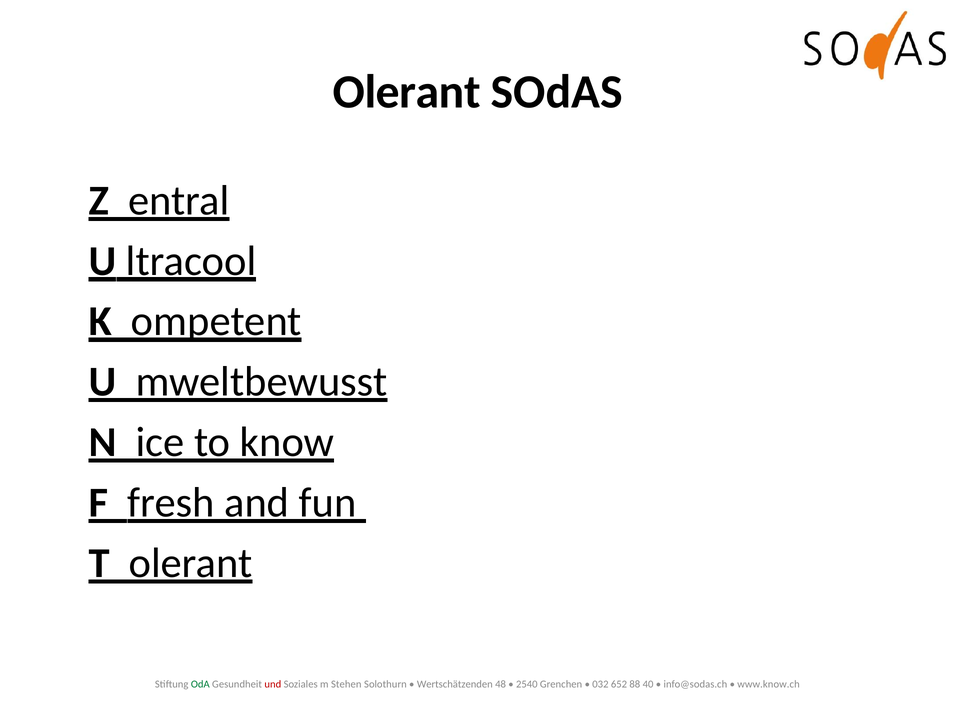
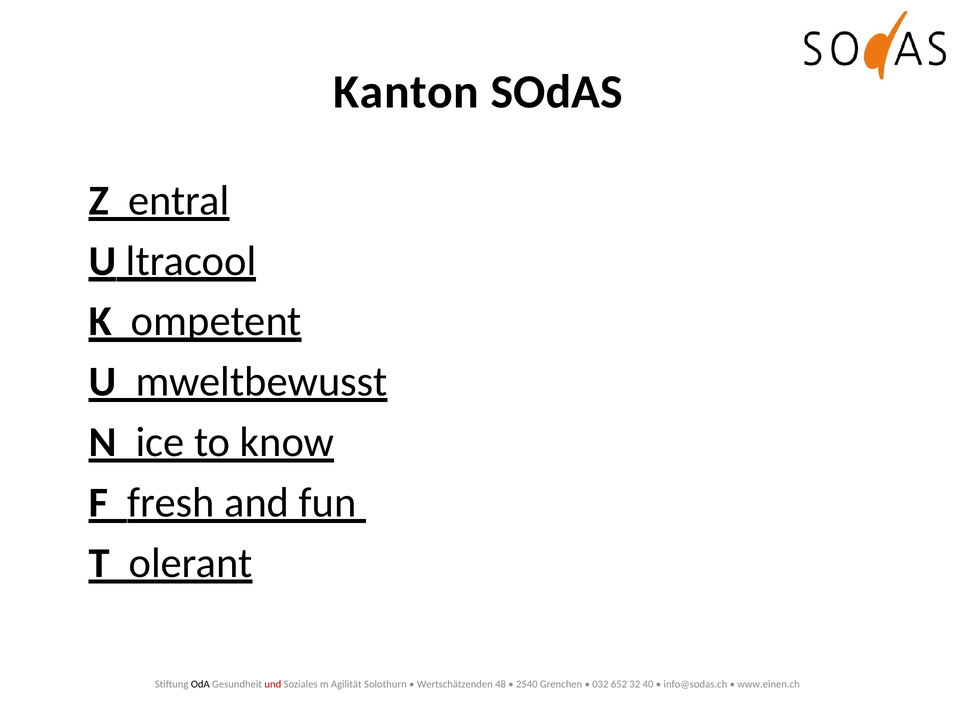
Olerant: Olerant -> Kanton (406, 92)
OdA colour: green -> black (200, 684)
Stehen: Stehen -> Agilität (346, 684)
88: 88 -> 32 (635, 684)
www.know.ch: www.know.ch -> www.einen.ch (769, 684)
